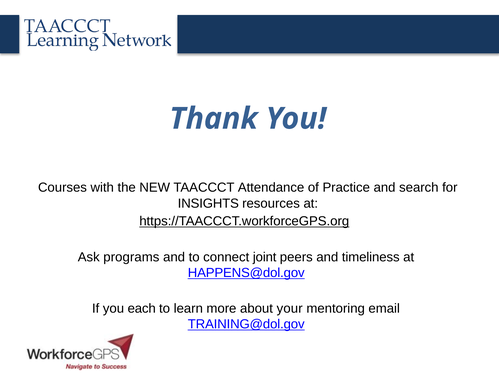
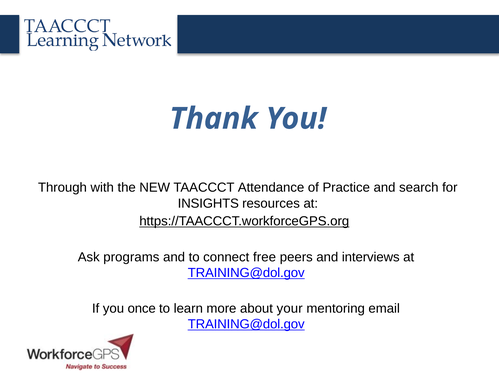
Courses: Courses -> Through (62, 188)
joint: joint -> free (265, 257)
timeliness: timeliness -> interviews (371, 257)
HAPPENS@dol.gov: HAPPENS@dol.gov -> TRAINING@dol.gov (246, 273)
each: each -> once (142, 309)
